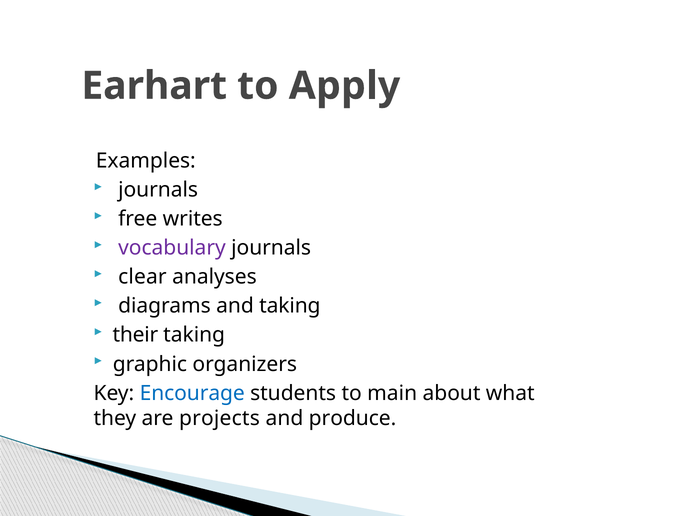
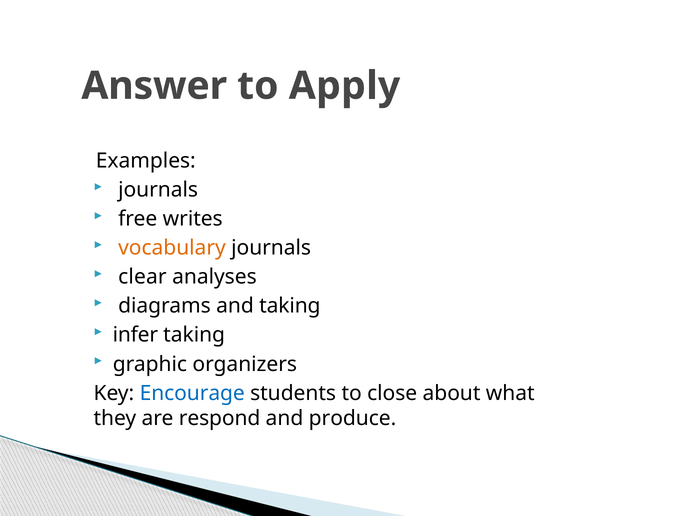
Earhart: Earhart -> Answer (154, 86)
vocabulary colour: purple -> orange (172, 248)
their: their -> infer (135, 335)
main: main -> close (392, 393)
projects: projects -> respond (220, 418)
